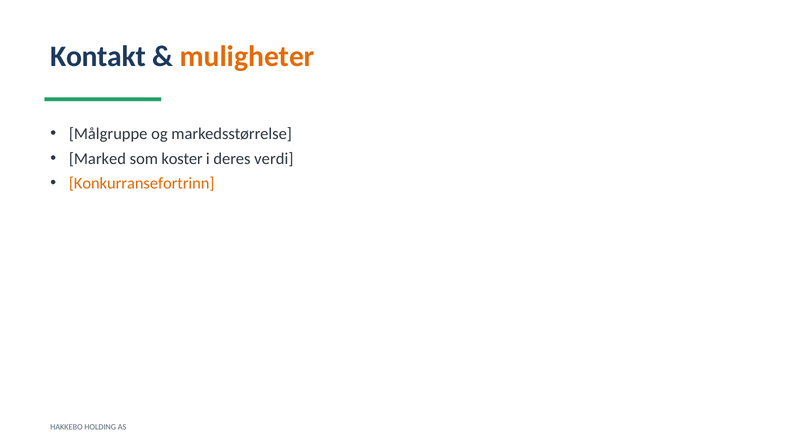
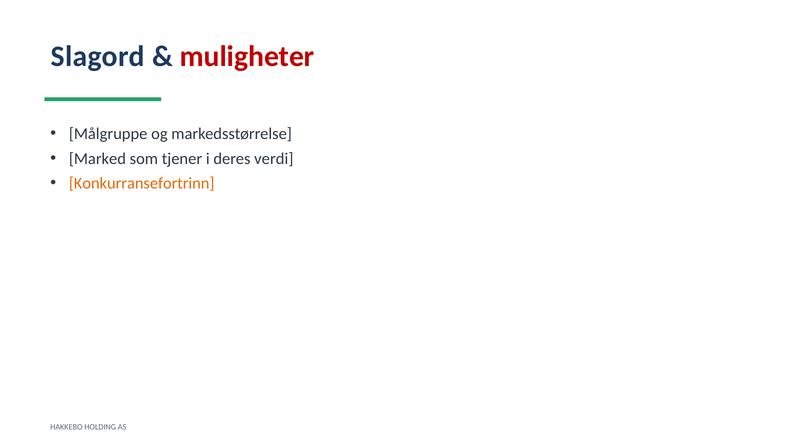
Kontakt: Kontakt -> Slagord (98, 56)
muligheter colour: orange -> red (247, 56)
koster: koster -> tjener (182, 159)
